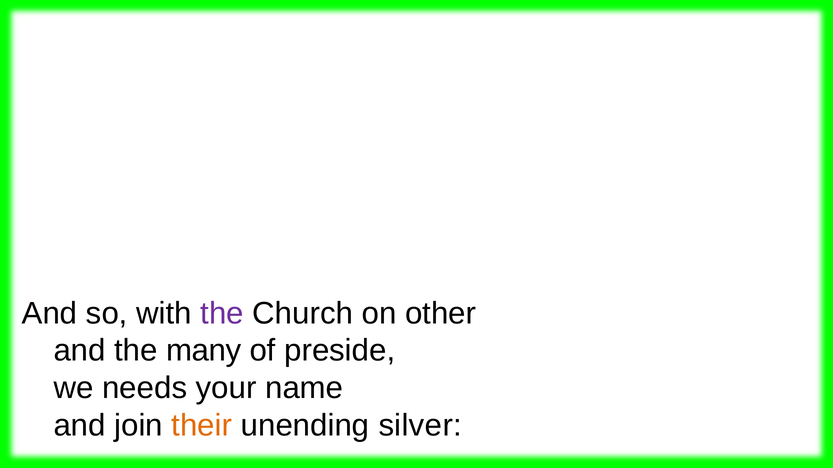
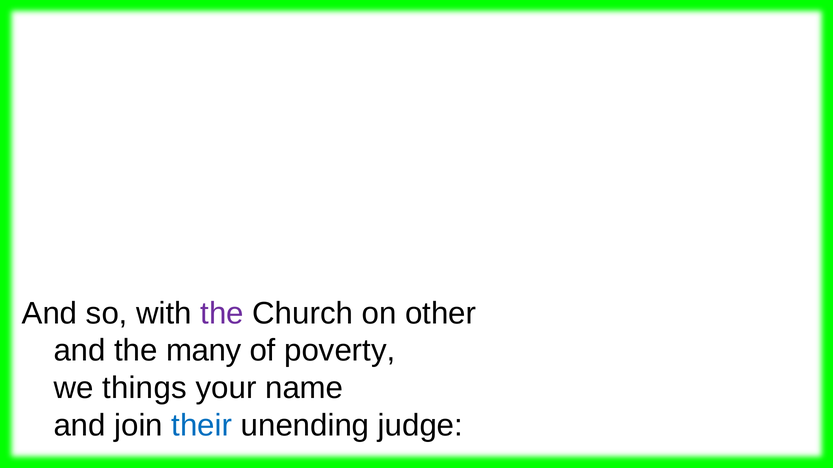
preside: preside -> poverty (340, 351)
needs: needs -> things (144, 389)
their colour: orange -> blue (202, 426)
silver: silver -> judge (420, 426)
